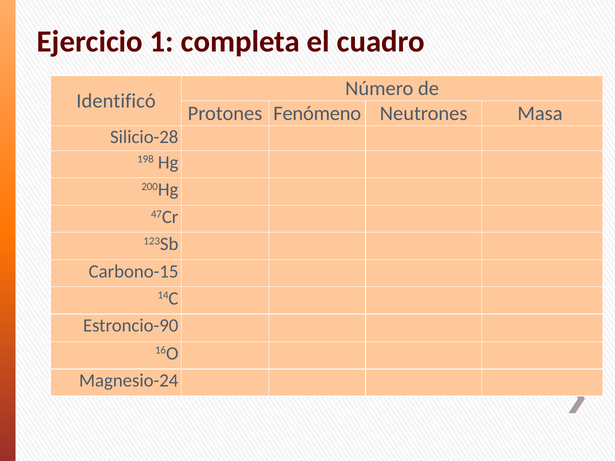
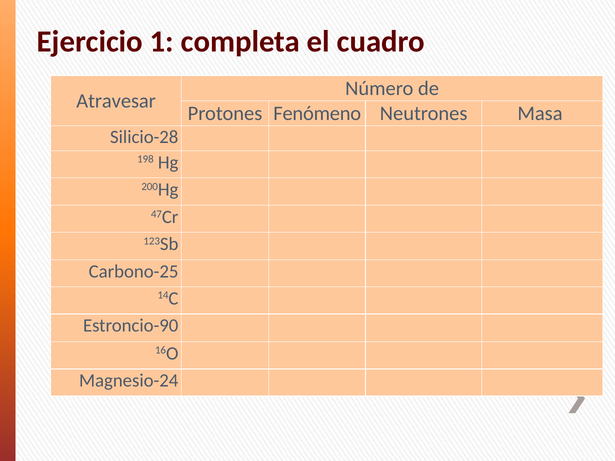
Identificó: Identificó -> Atravesar (116, 101)
Carbono-15: Carbono-15 -> Carbono-25 (134, 272)
